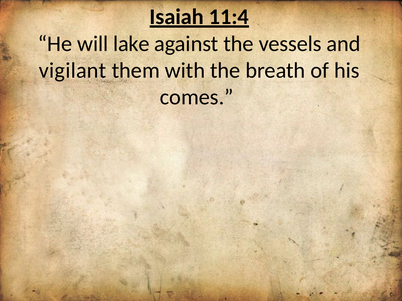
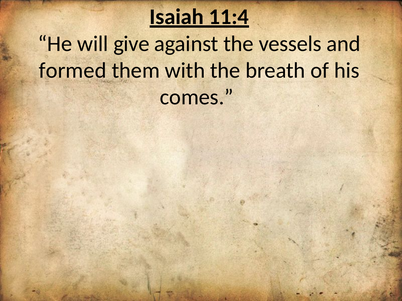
lake: lake -> give (131, 44)
vigilant: vigilant -> formed (73, 71)
